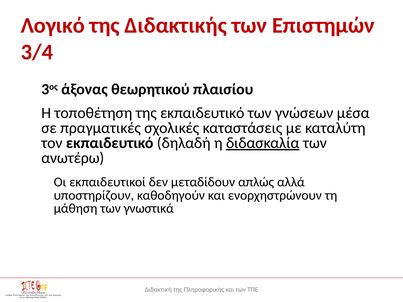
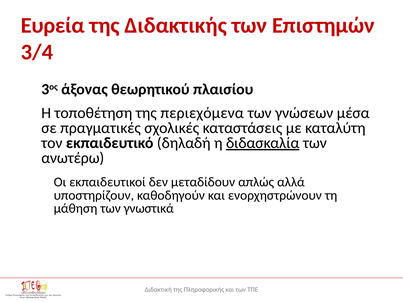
Λογικό: Λογικό -> Ευρεία (53, 25)
της εκπαιδευτικό: εκπαιδευτικό -> περιεχόμενα (202, 113)
